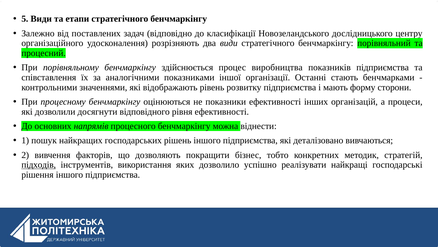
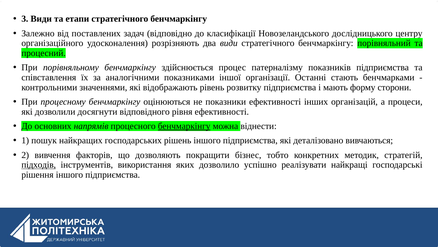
5: 5 -> 3 (25, 19)
виробництва: виробництва -> патерналізму (277, 67)
бенчмаркінгу underline: none -> present (184, 126)
